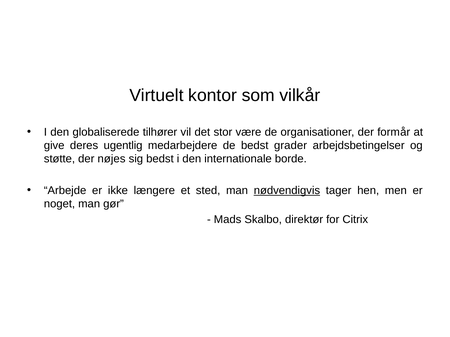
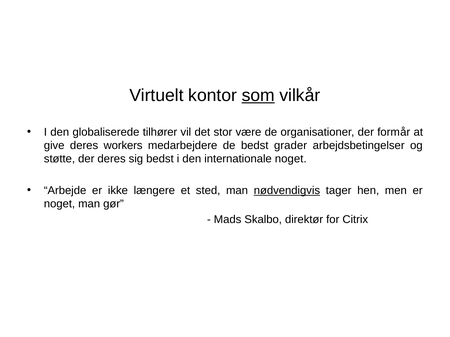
som underline: none -> present (258, 95)
ugentlig: ugentlig -> workers (123, 146)
der nøjes: nøjes -> deres (112, 159)
internationale borde: borde -> noget (291, 159)
